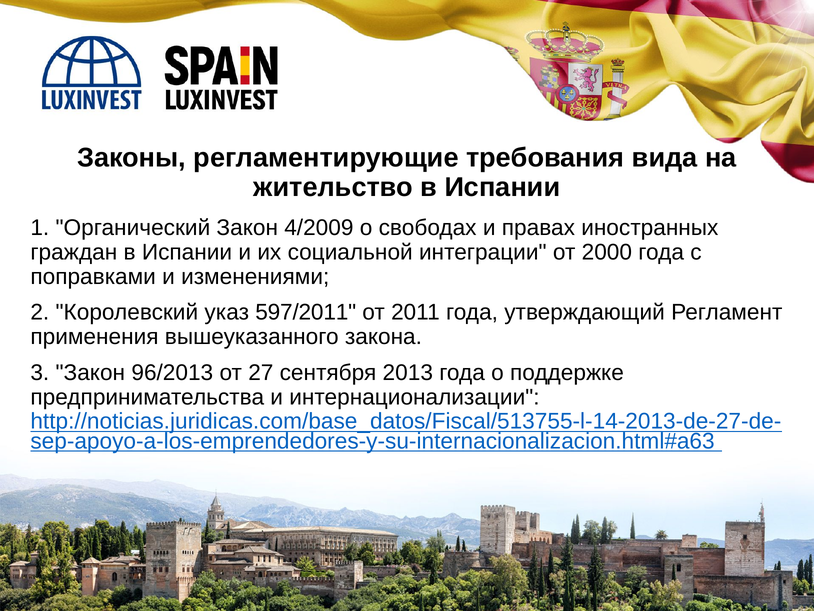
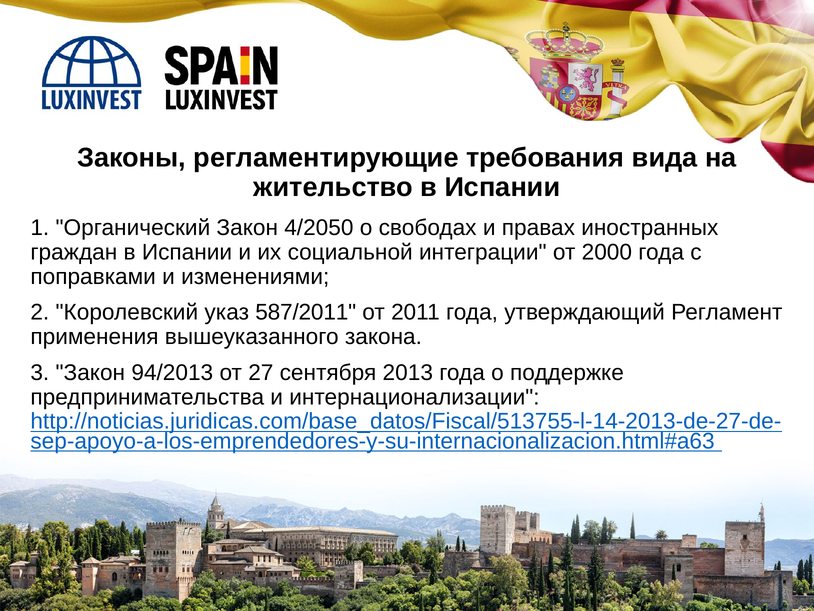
4/2009: 4/2009 -> 4/2050 (319, 228)
597/2011: 597/2011 -> 587/2011 (306, 312)
96/2013: 96/2013 -> 94/2013 (172, 372)
